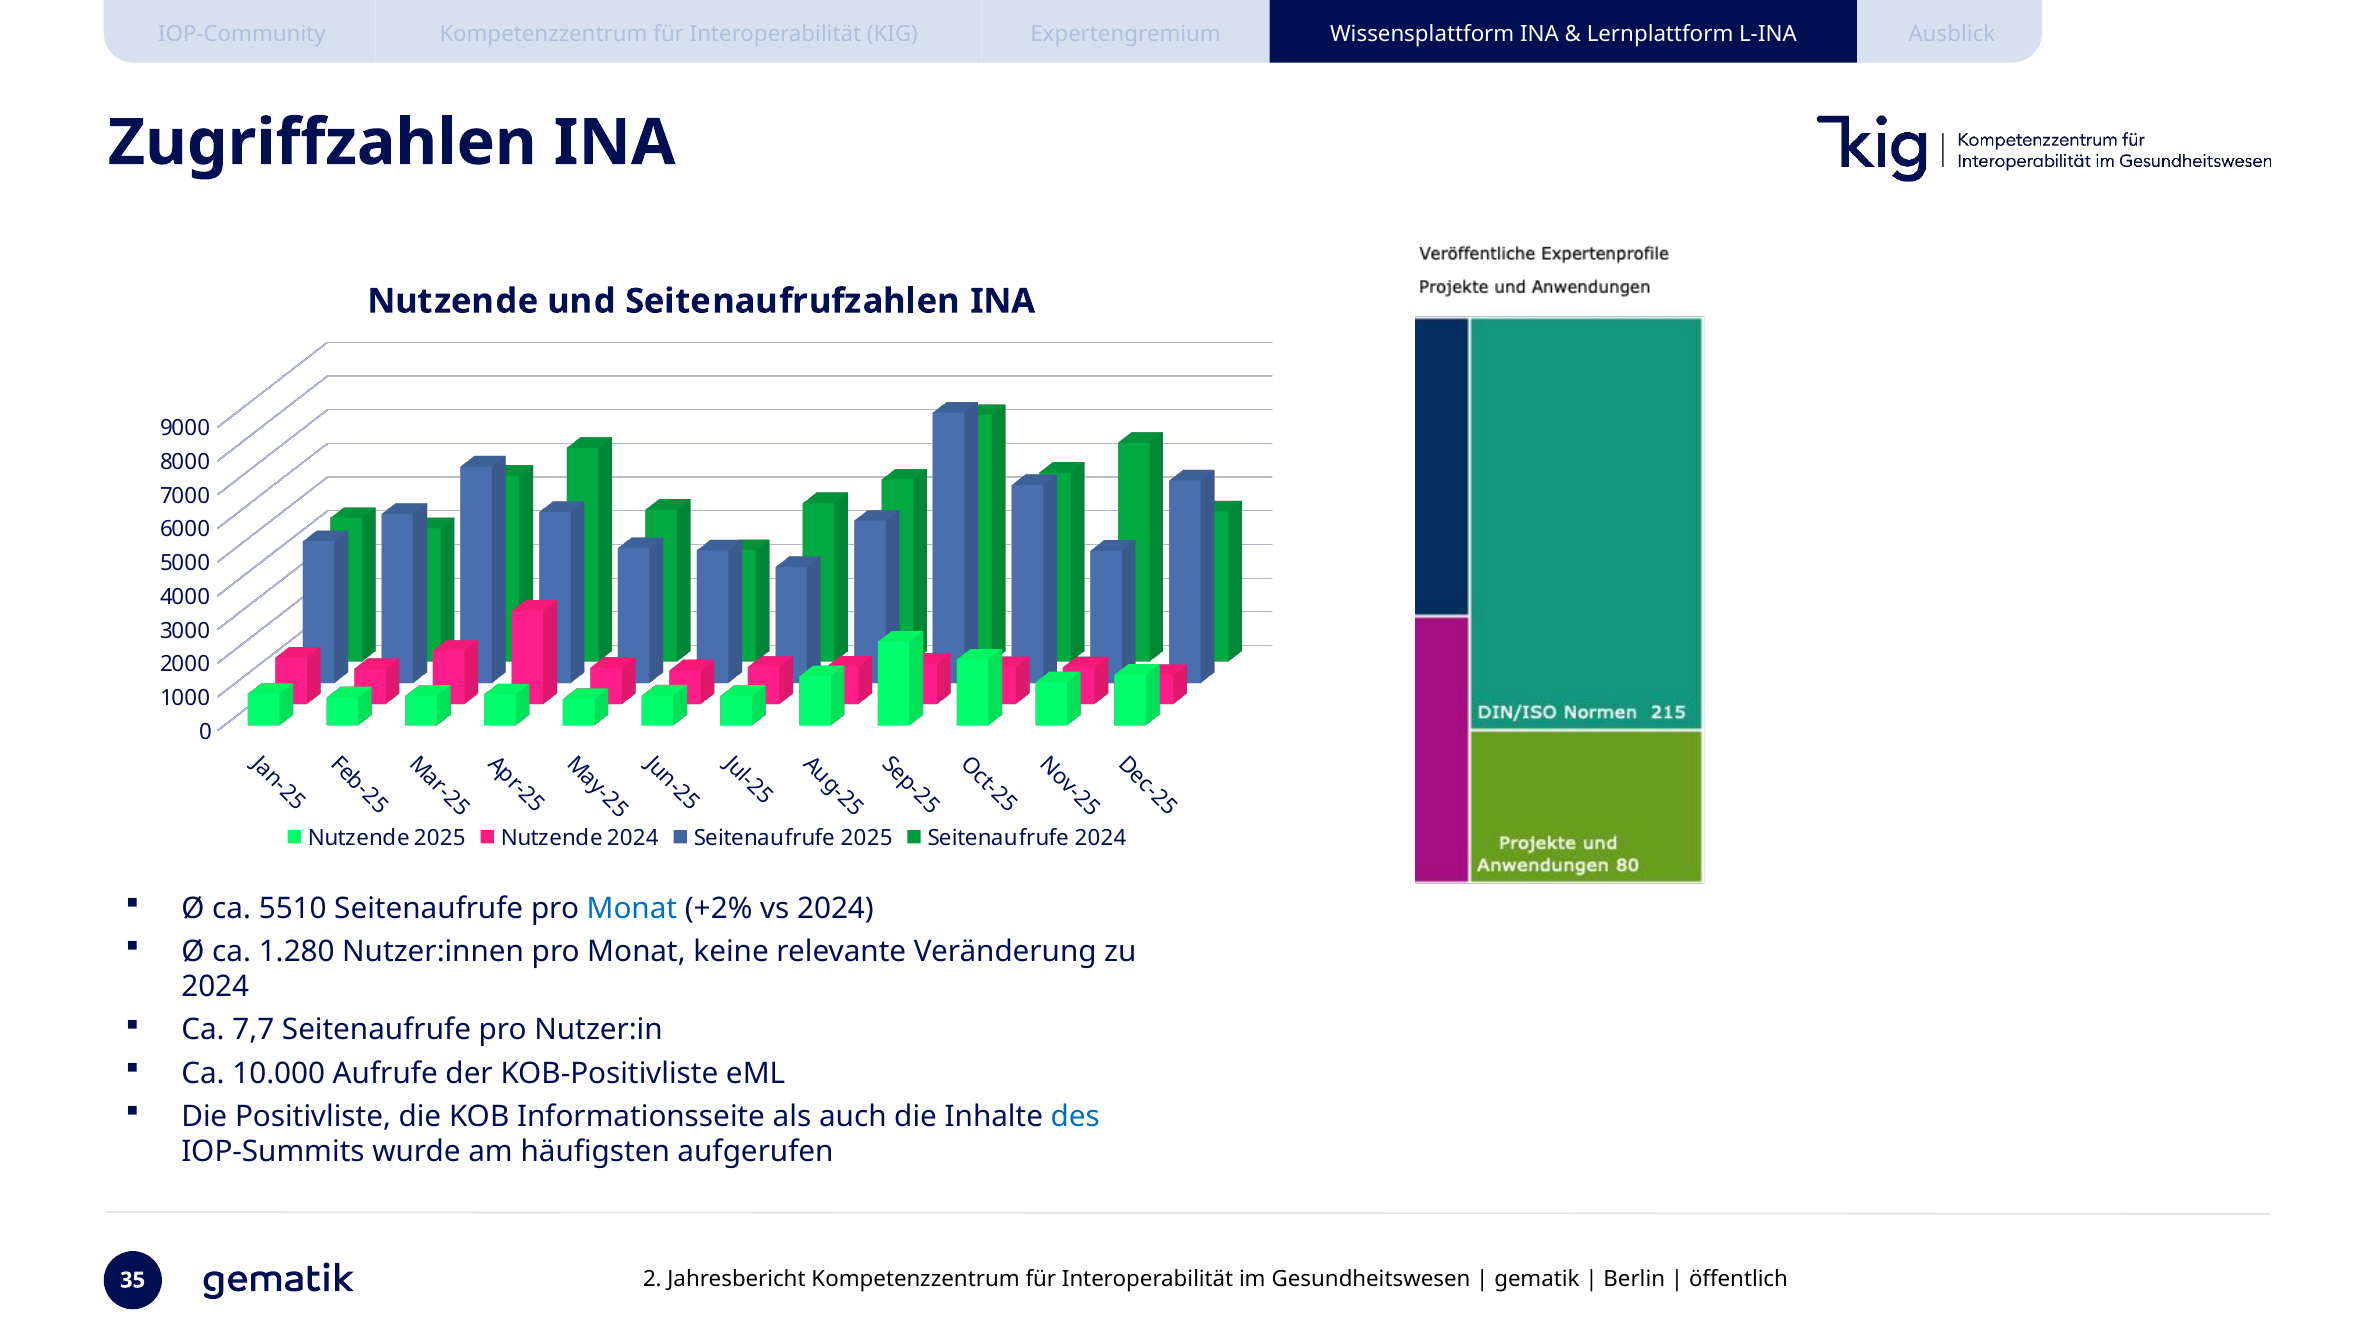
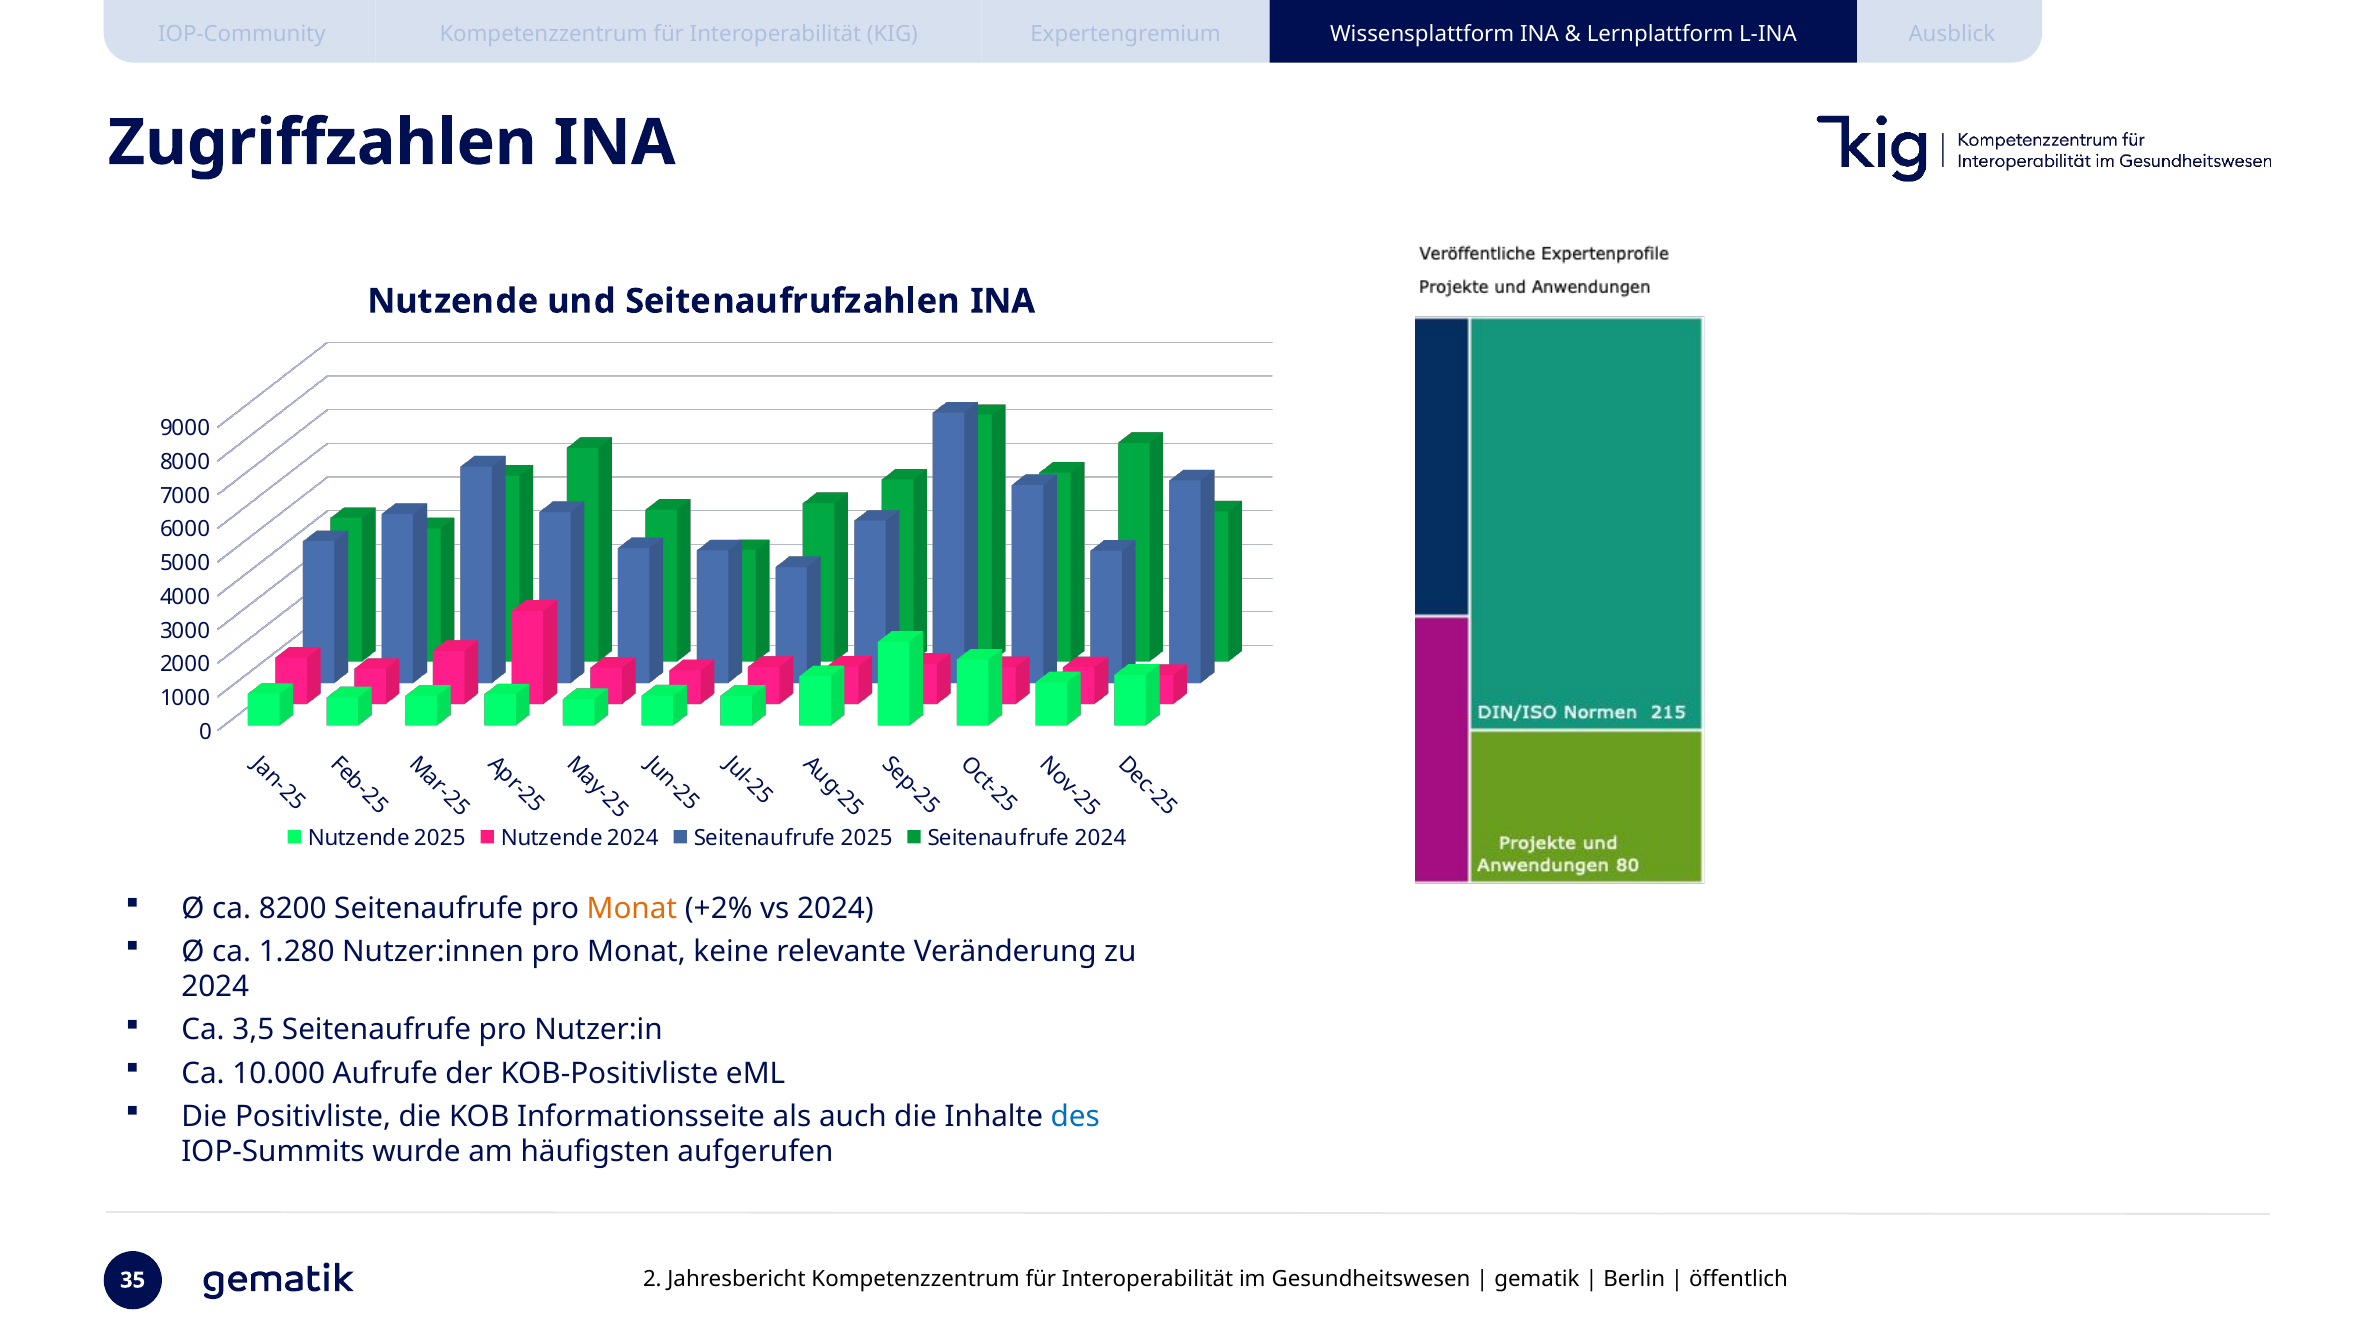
5510: 5510 -> 8200 (293, 908)
Monat colour: blue -> orange (632, 908)
7,7: 7,7 -> 3,5 (253, 1030)
